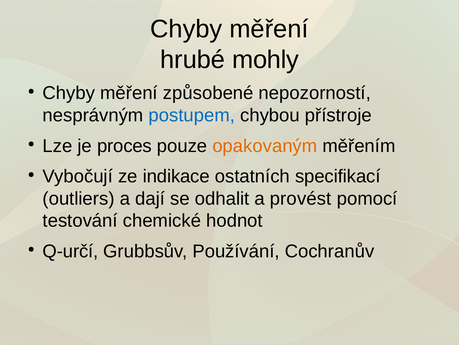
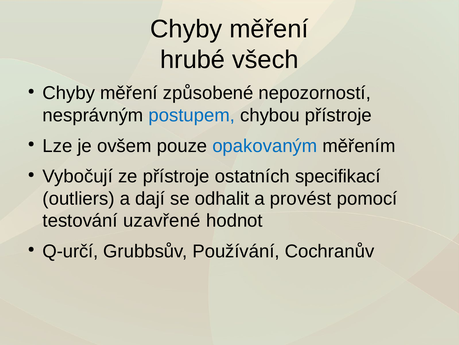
mohly: mohly -> všech (265, 59)
proces: proces -> ovšem (124, 146)
opakovaným colour: orange -> blue (265, 146)
ze indikace: indikace -> přístroje (176, 176)
chemické: chemické -> uzavřené (162, 220)
